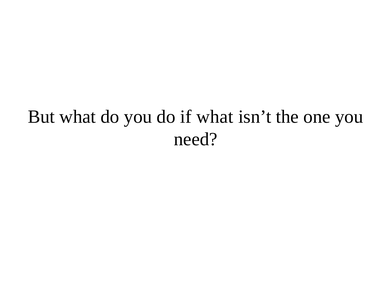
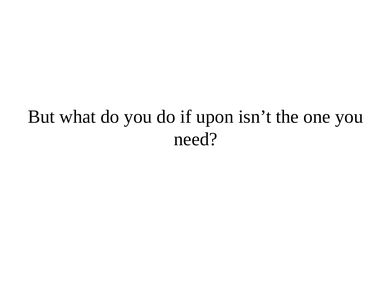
if what: what -> upon (215, 117)
